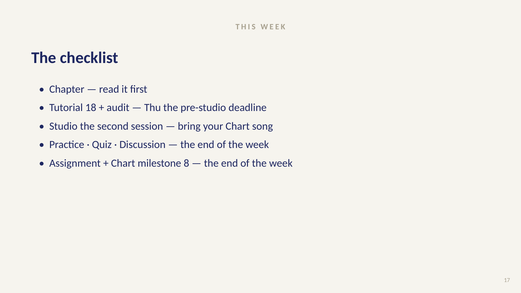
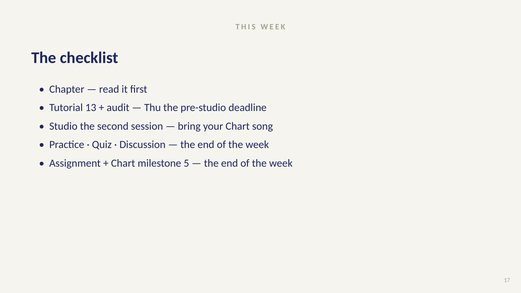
18: 18 -> 13 (91, 108)
8: 8 -> 5 (186, 163)
